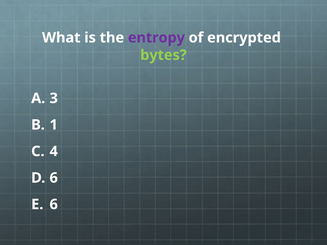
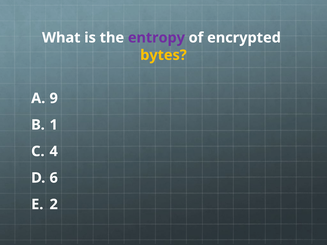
bytes colour: light green -> yellow (163, 55)
3: 3 -> 9 (54, 98)
6: 6 -> 2 (54, 205)
